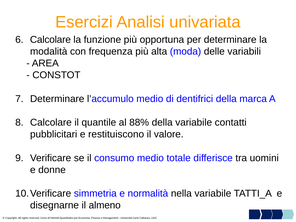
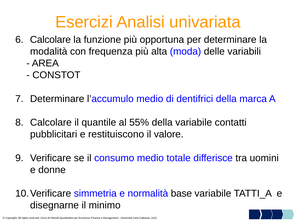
88%: 88% -> 55% (139, 122)
nella: nella -> base (181, 194)
almeno: almeno -> minimo (105, 205)
